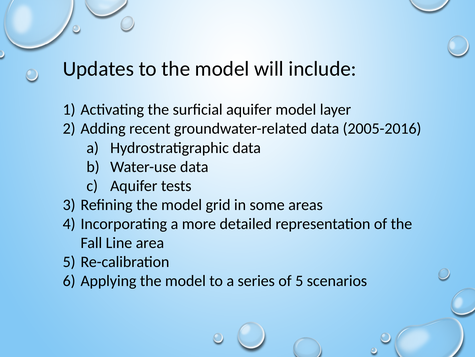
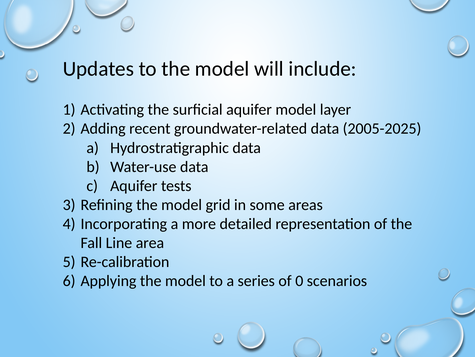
2005-2016: 2005-2016 -> 2005-2025 (382, 128)
of 5: 5 -> 0 (299, 280)
